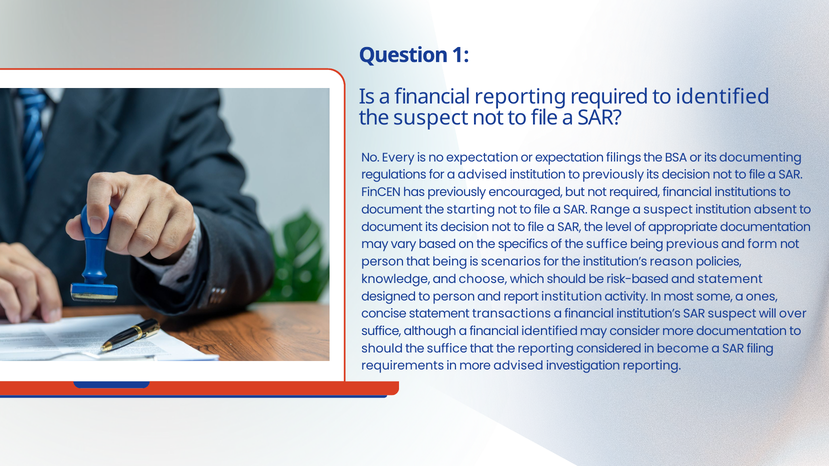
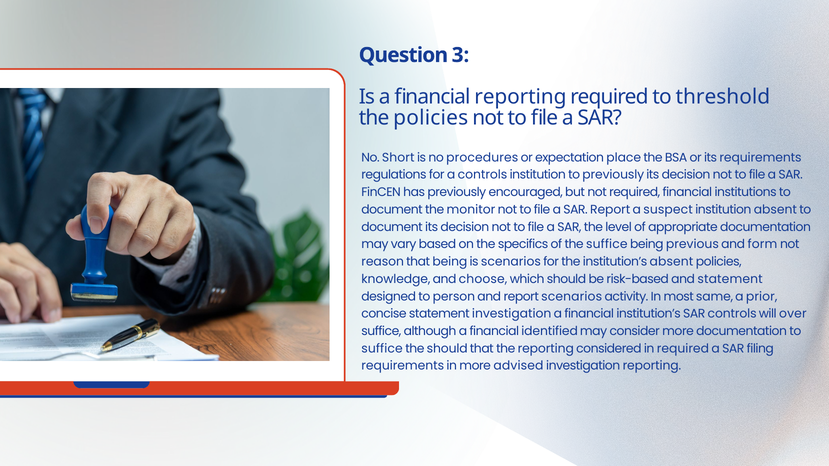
1: 1 -> 3 (460, 55)
to identified: identified -> threshold (723, 97)
the suspect: suspect -> policies (431, 118)
Every: Every -> Short (398, 158)
no expectation: expectation -> procedures (482, 158)
filings: filings -> place (624, 158)
its documenting: documenting -> requirements (761, 158)
a advised: advised -> controls (483, 175)
starting: starting -> monitor (471, 210)
SAR Range: Range -> Report (610, 210)
person: person -> reason (383, 262)
institution’s reason: reason -> absent (671, 262)
report institution: institution -> scenarios (572, 297)
some: some -> same (715, 297)
ones: ones -> prior (762, 297)
statement transactions: transactions -> investigation (512, 314)
SAR suspect: suspect -> controls (732, 314)
should: should -> suffice (382, 349)
suffice: suffice -> should (447, 349)
in become: become -> required (683, 349)
